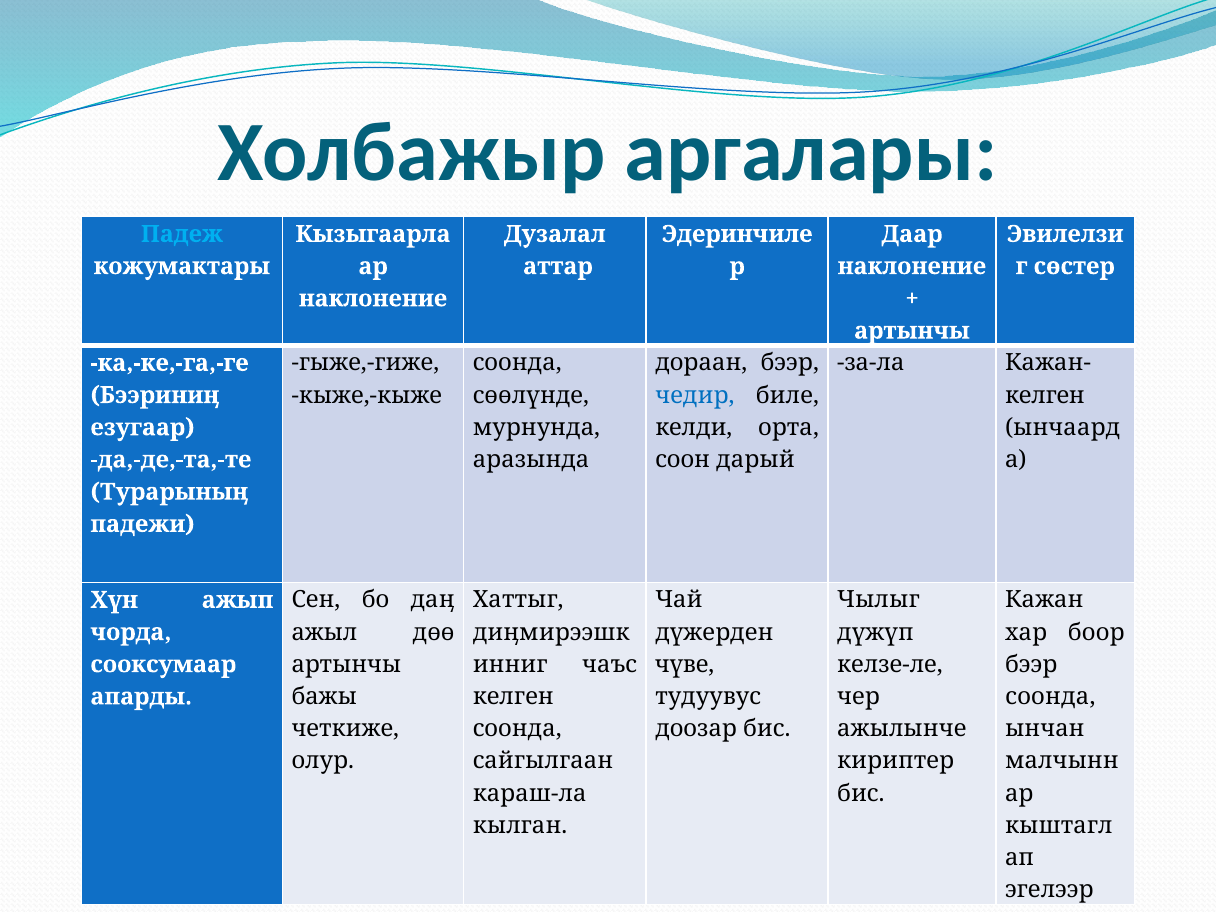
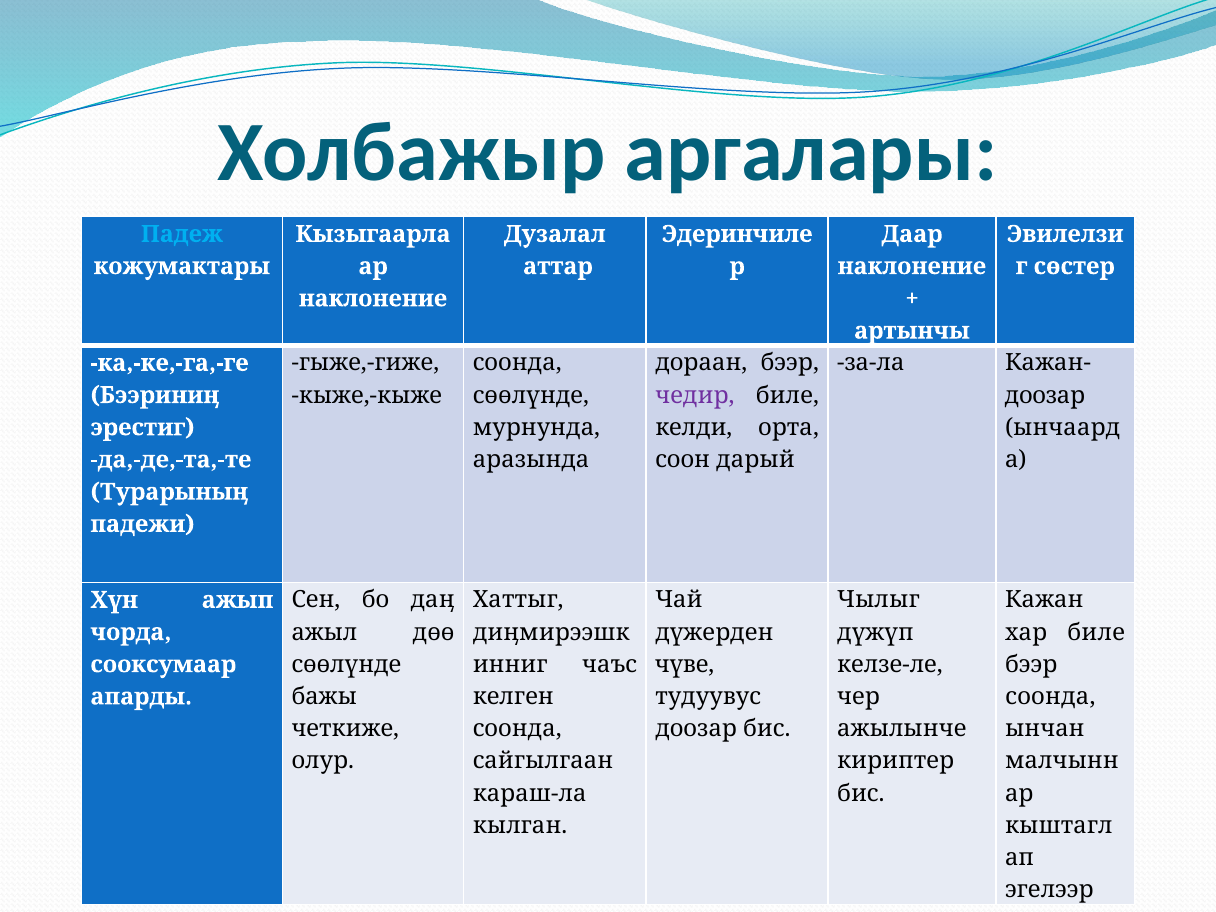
чедир colour: blue -> purple (695, 395)
келген: келген -> доозар (1045, 395)
езугаар: езугаар -> эрестиг (143, 427)
хар боор: боор -> биле (1096, 632)
артынчы: артынчы -> сөөлүнде (346, 664)
